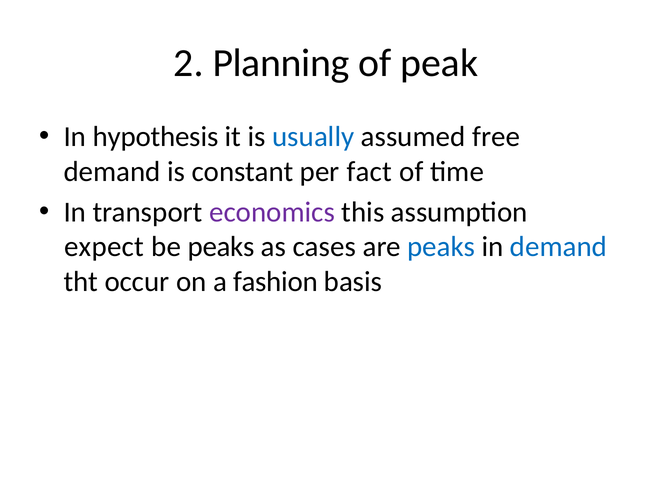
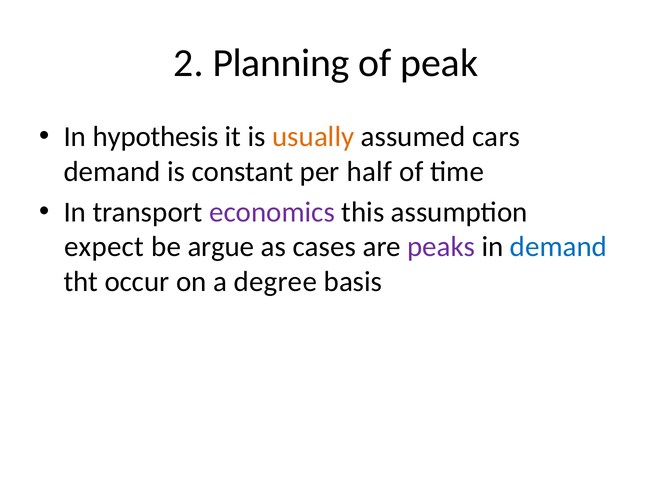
usually colour: blue -> orange (313, 137)
free: free -> cars (496, 137)
fact: fact -> half (369, 172)
be peaks: peaks -> argue (221, 247)
peaks colour: blue -> purple (441, 247)
fashion: fashion -> degree (275, 282)
